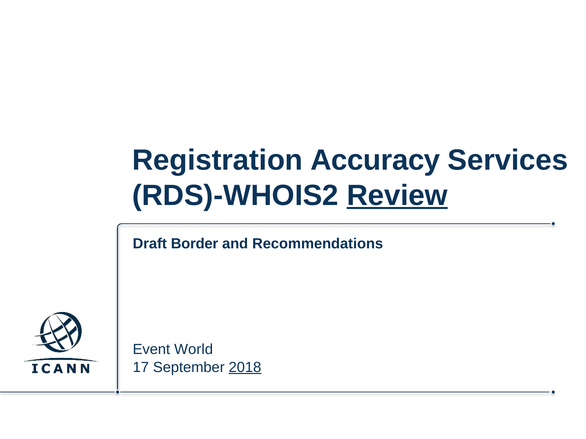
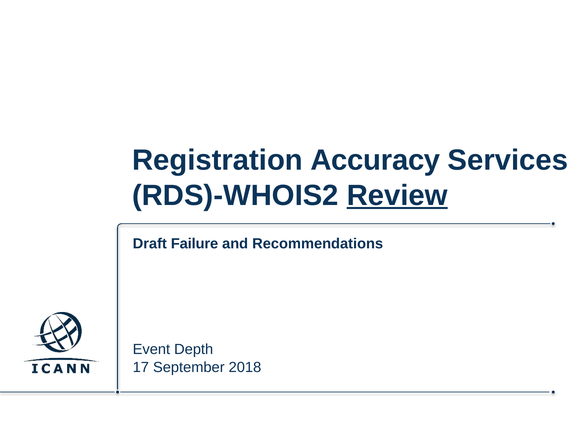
Border: Border -> Failure (195, 244)
World: World -> Depth (194, 350)
2018 underline: present -> none (245, 368)
